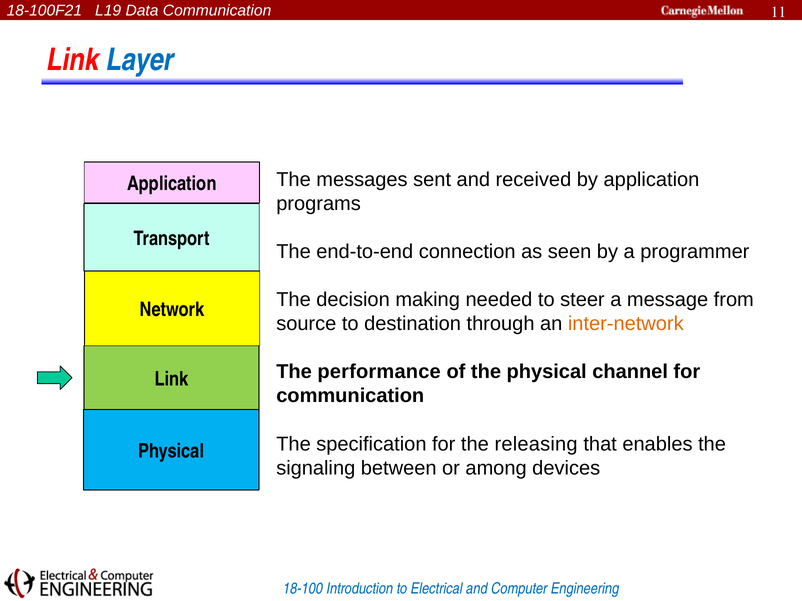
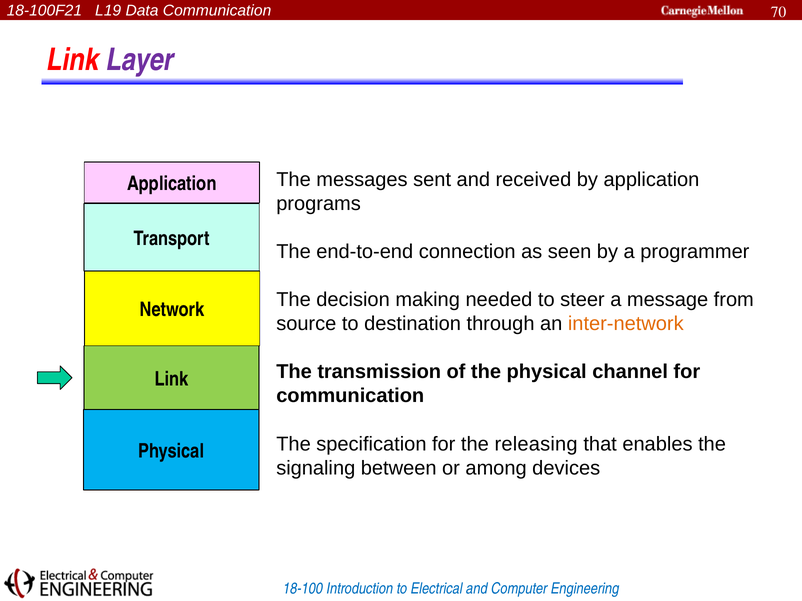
11: 11 -> 70 (779, 12)
Layer colour: blue -> purple (140, 60)
performance: performance -> transmission (379, 372)
